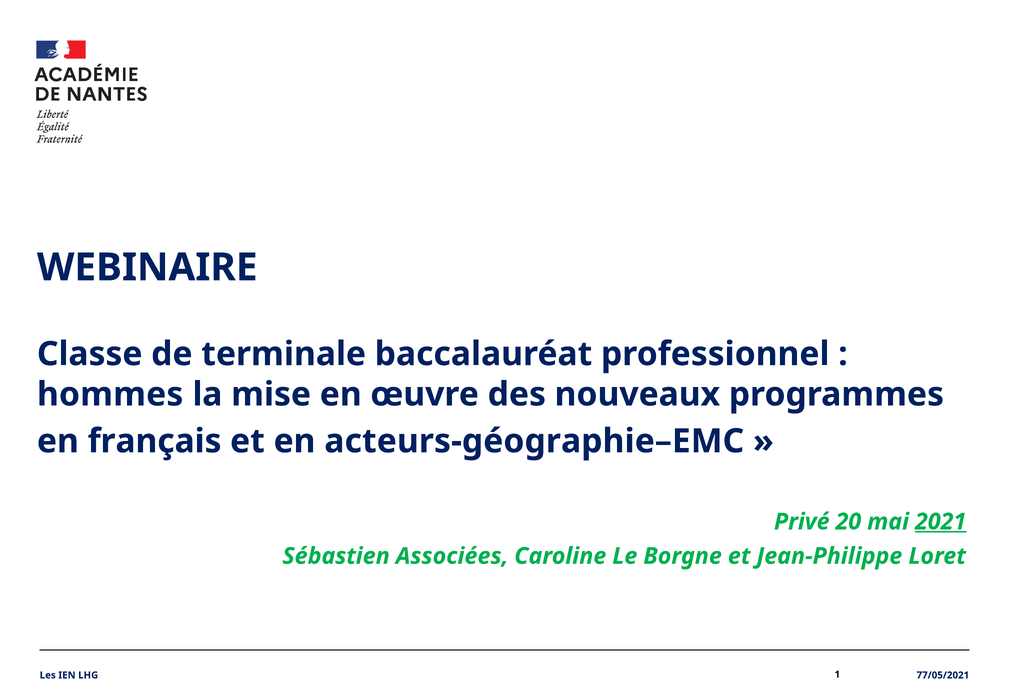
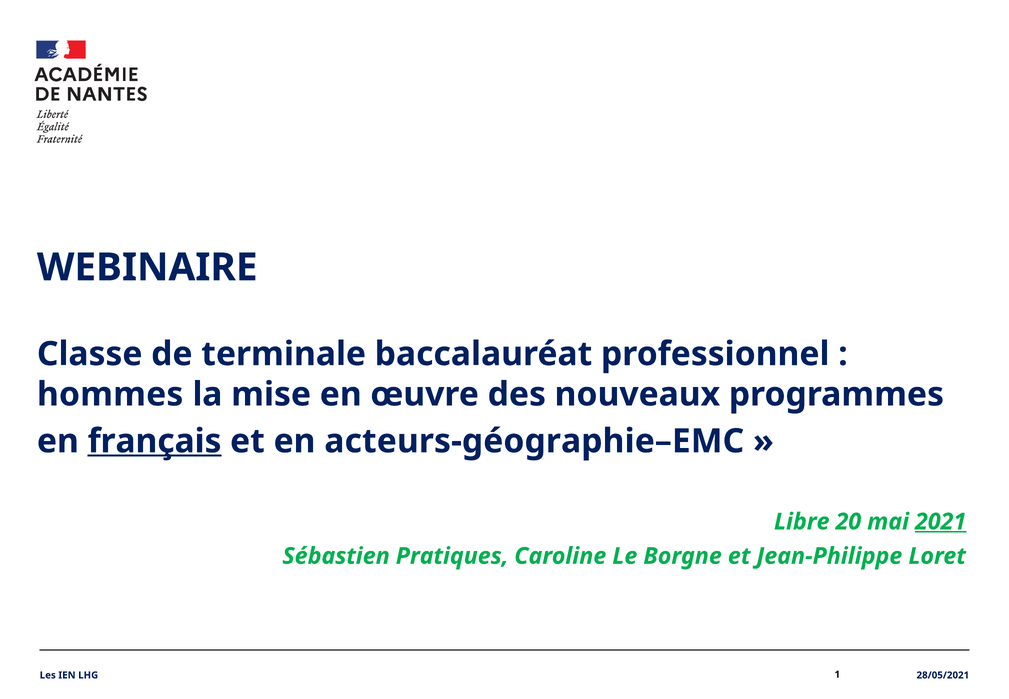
français underline: none -> present (155, 441)
Privé: Privé -> Libre (802, 521)
Associées: Associées -> Pratiques (452, 556)
77/05/2021: 77/05/2021 -> 28/05/2021 (943, 675)
